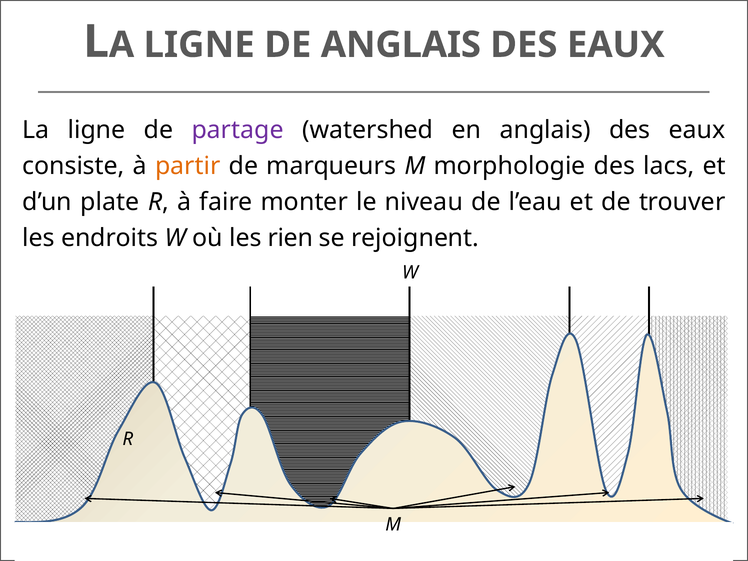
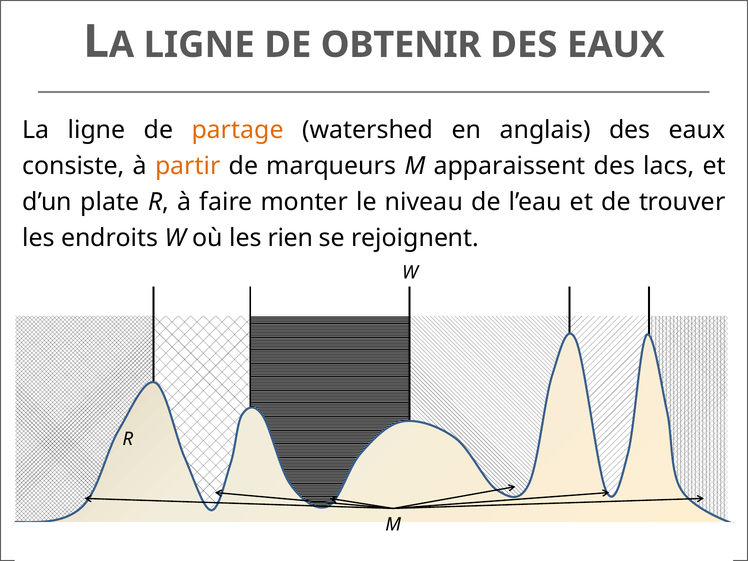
DE ANGLAIS: ANGLAIS -> OBTENIR (401, 45)
partage colour: purple -> orange (238, 130)
morphologie: morphologie -> apparaissent (510, 166)
